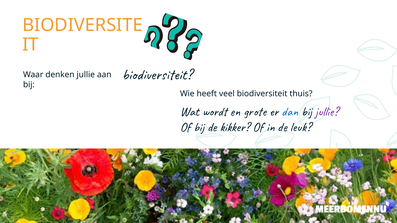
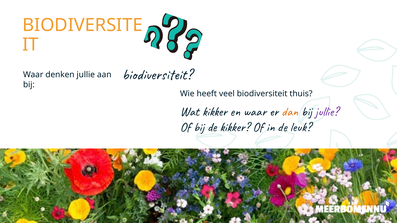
Wat wordt: wordt -> kikker (215, 112)
en grote: grote -> waar (255, 112)
dan colour: blue -> orange (290, 112)
